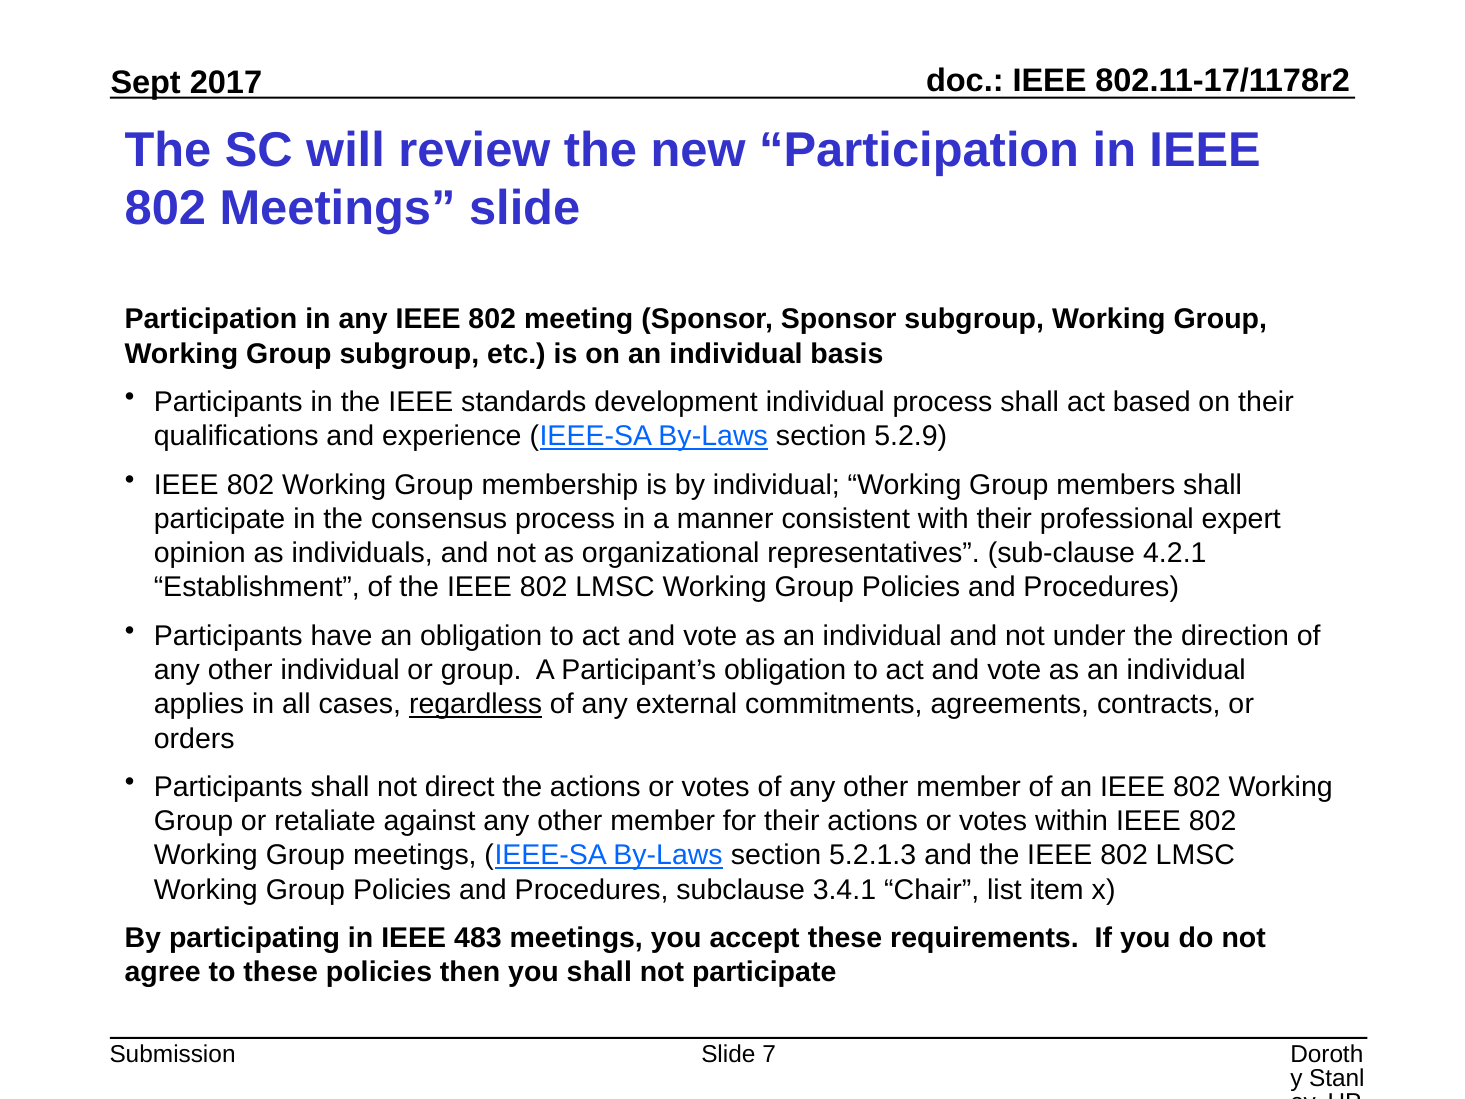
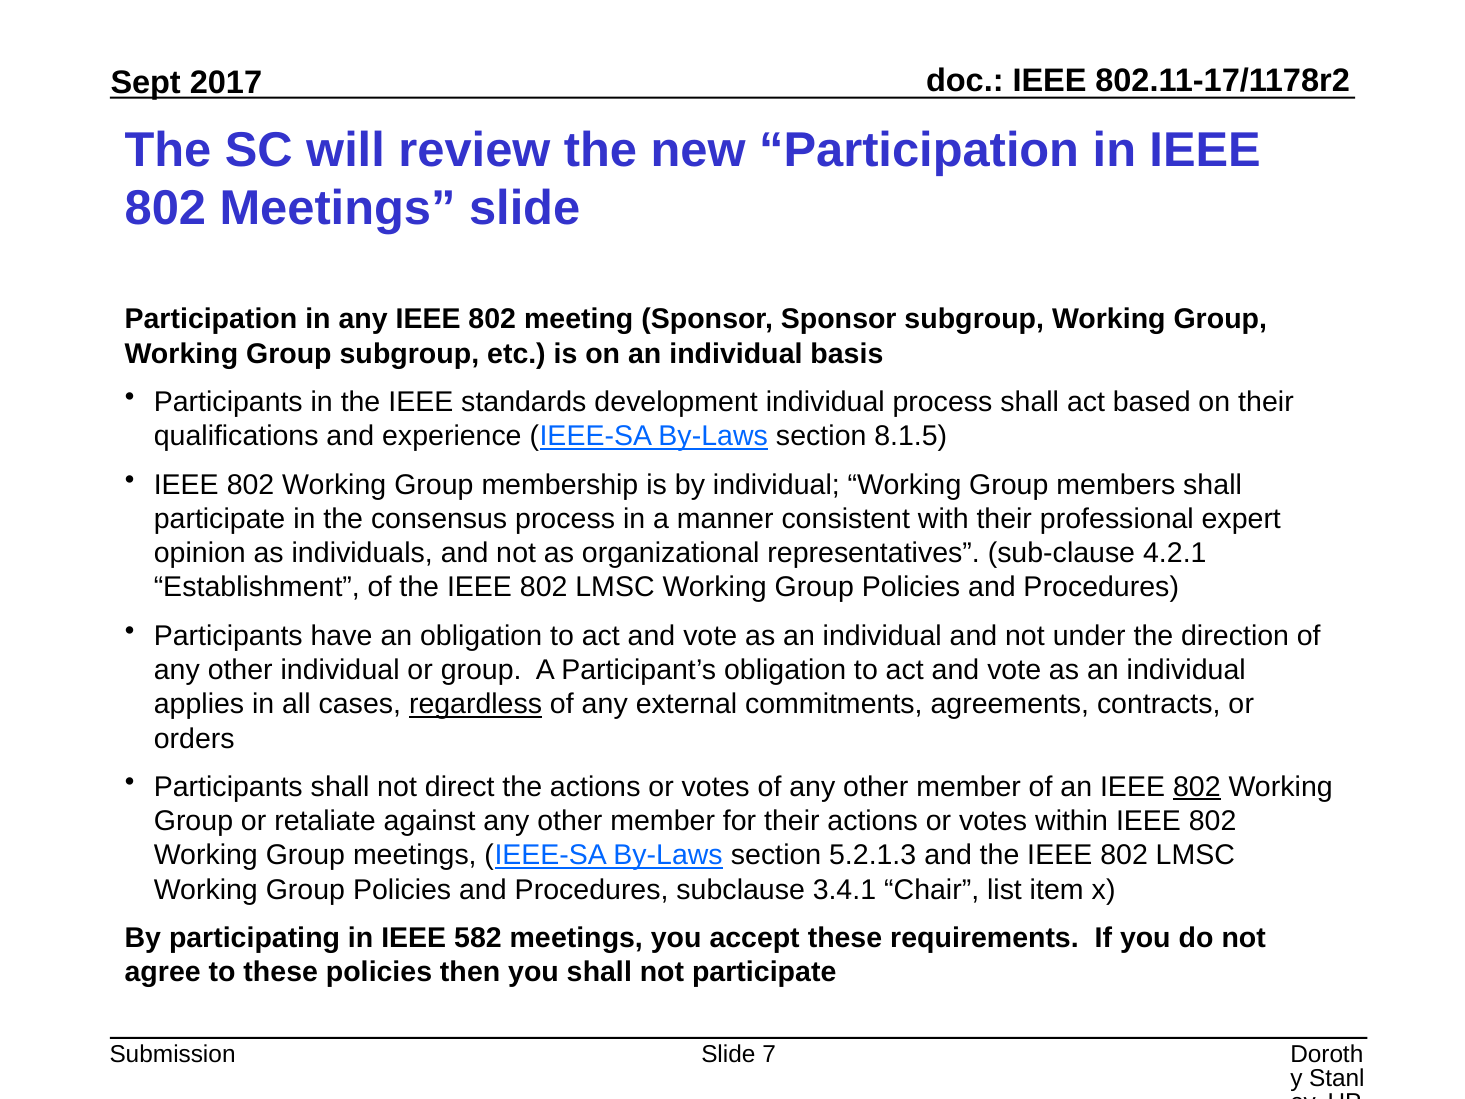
5.2.9: 5.2.9 -> 8.1.5 (911, 436)
802 underline: none -> present (1197, 787)
483: 483 -> 582 (478, 938)
